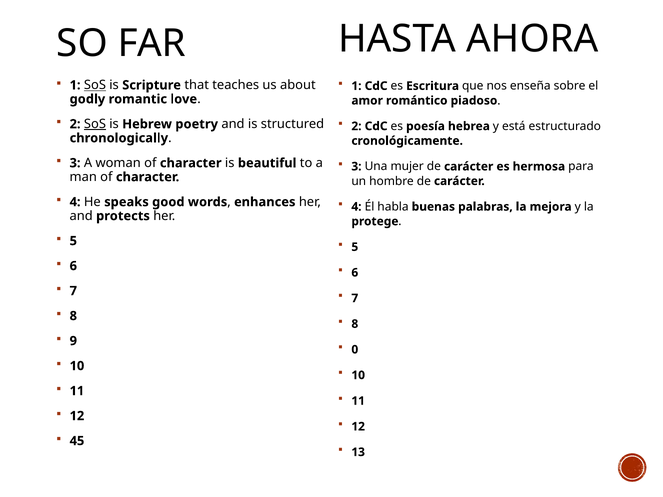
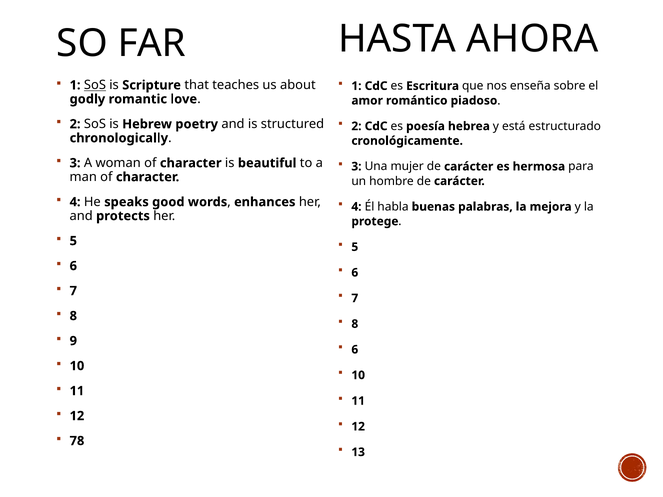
SoS underline: present -> none (95, 124)
0: 0 -> 6 (355, 350)
45: 45 -> 78 (77, 441)
